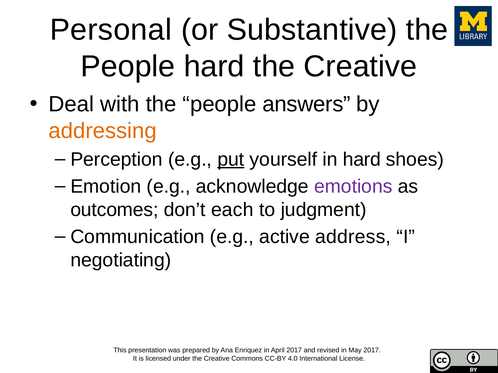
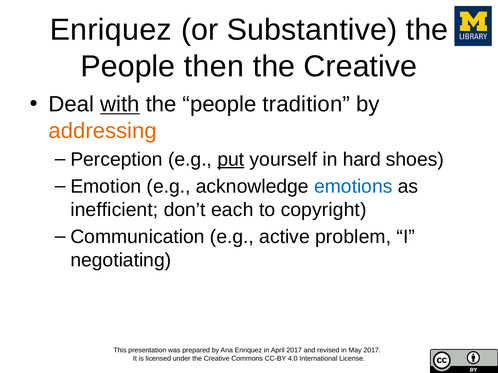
Personal: Personal -> Enriquez (111, 30)
People hard: hard -> then (214, 66)
with underline: none -> present (120, 104)
answers: answers -> tradition (306, 104)
emotions colour: purple -> blue (353, 187)
outcomes: outcomes -> inefficient (114, 210)
judgment: judgment -> copyright (324, 210)
address: address -> problem (353, 237)
